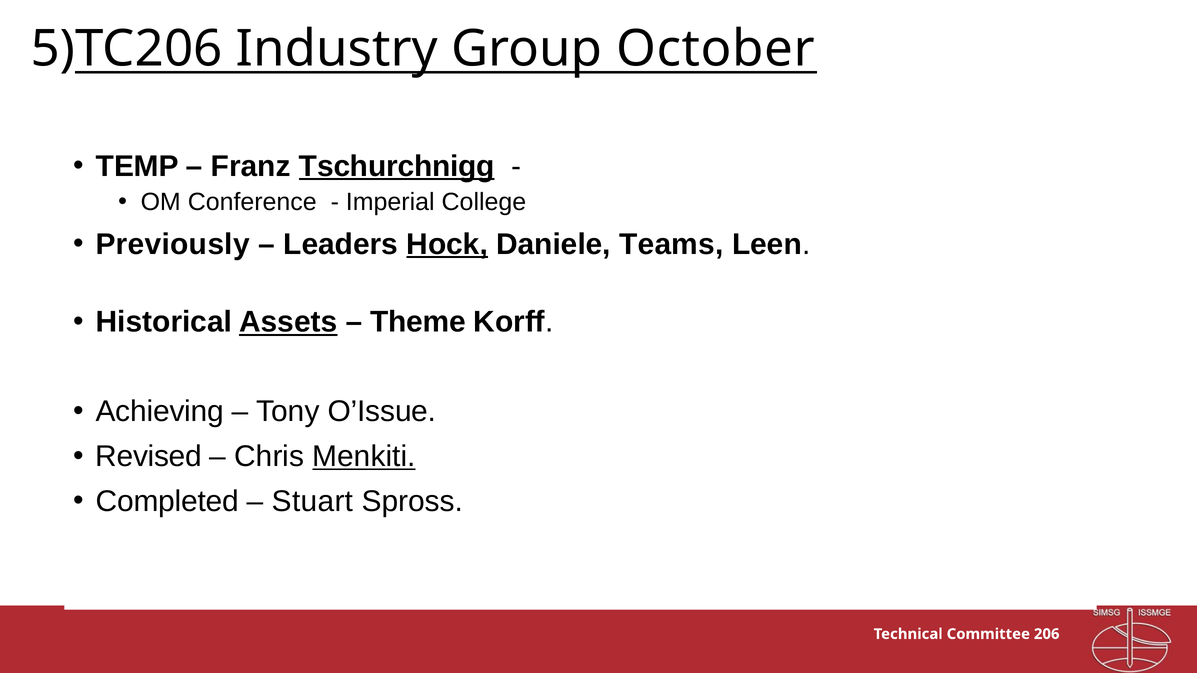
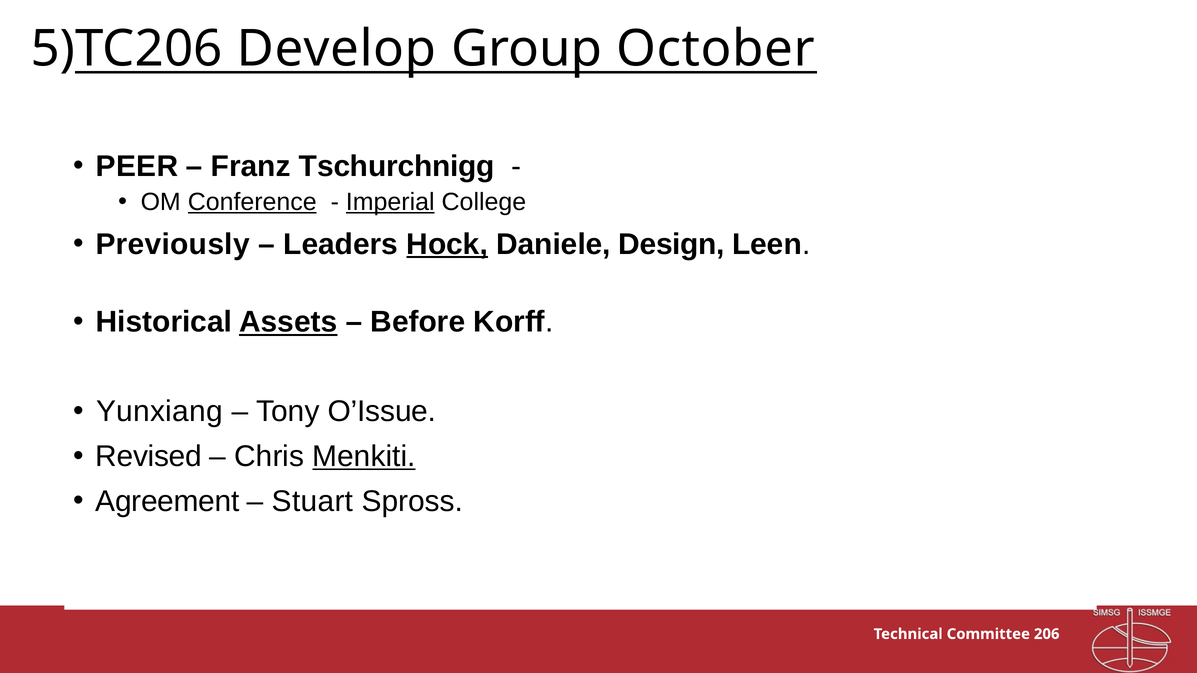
Industry: Industry -> Develop (337, 49)
TEMP: TEMP -> PEER (137, 166)
Tschurchnigg underline: present -> none (397, 166)
Conference underline: none -> present (252, 202)
Imperial underline: none -> present (390, 202)
Teams: Teams -> Design (672, 244)
Theme: Theme -> Before (418, 322)
Achieving: Achieving -> Yunxiang (160, 412)
Completed: Completed -> Agreement (167, 501)
